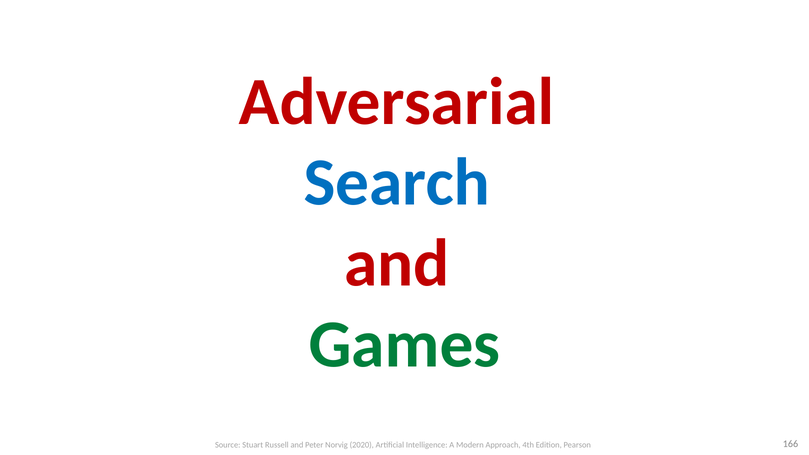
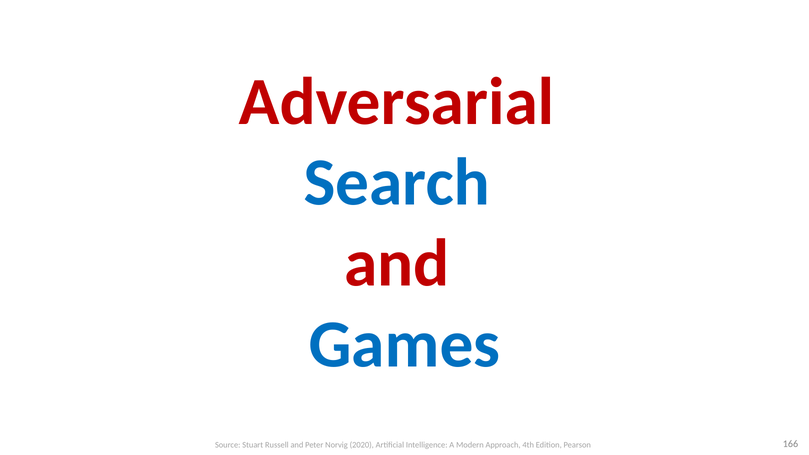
Games colour: green -> blue (404, 345)
